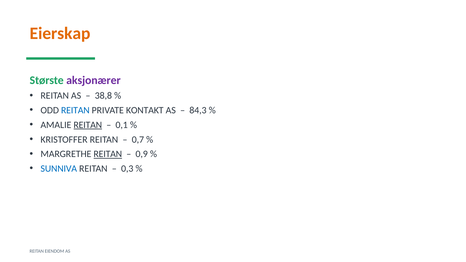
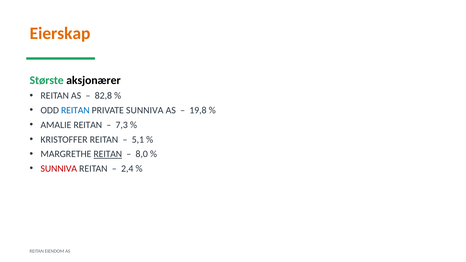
aksjonærer colour: purple -> black (93, 80)
38,8: 38,8 -> 82,8 (103, 96)
PRIVATE KONTAKT: KONTAKT -> SUNNIVA (145, 110)
84,3: 84,3 -> 19,8 (198, 110)
REITAN underline: present -> none (88, 125)
0,1: 0,1 -> 7,3 (122, 125)
0,7: 0,7 -> 5,1 (138, 140)
0,9: 0,9 -> 8,0 (142, 154)
SUNNIVA colour: blue -> red (59, 169)
0,3: 0,3 -> 2,4 (127, 169)
